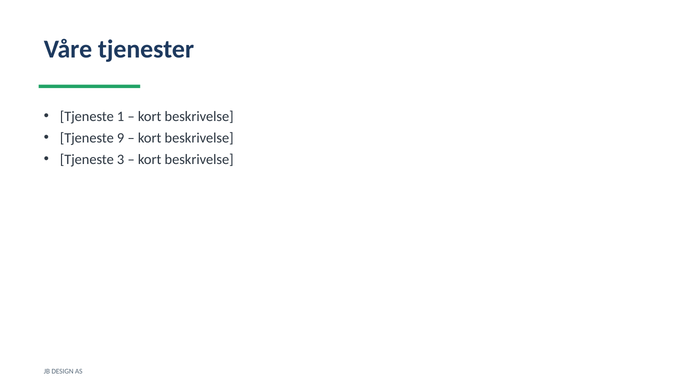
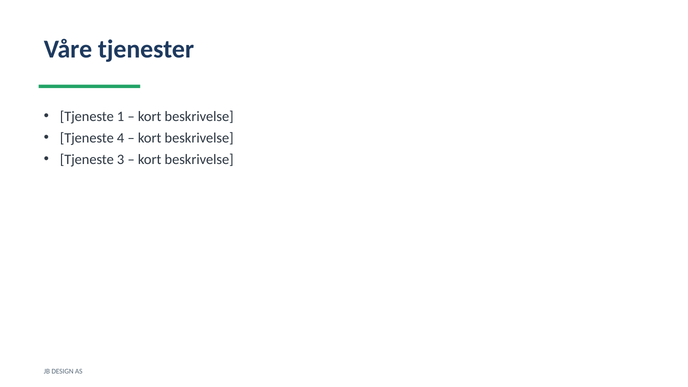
9: 9 -> 4 (121, 138)
